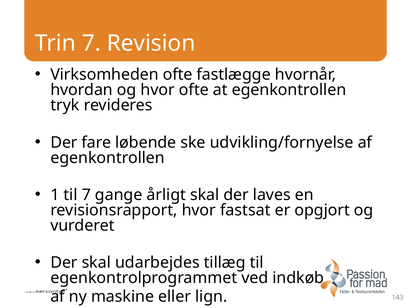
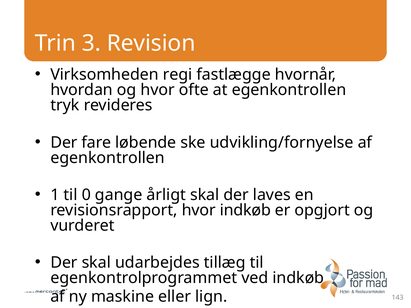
Trin 7: 7 -> 3 (91, 43)
Virksomheden ofte: ofte -> regi (178, 75)
til 7: 7 -> 0 (86, 195)
hvor fastsat: fastsat -> indkøb (245, 210)
